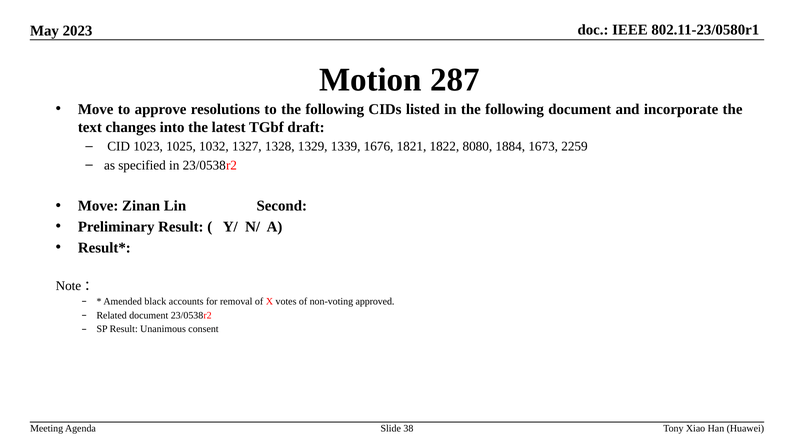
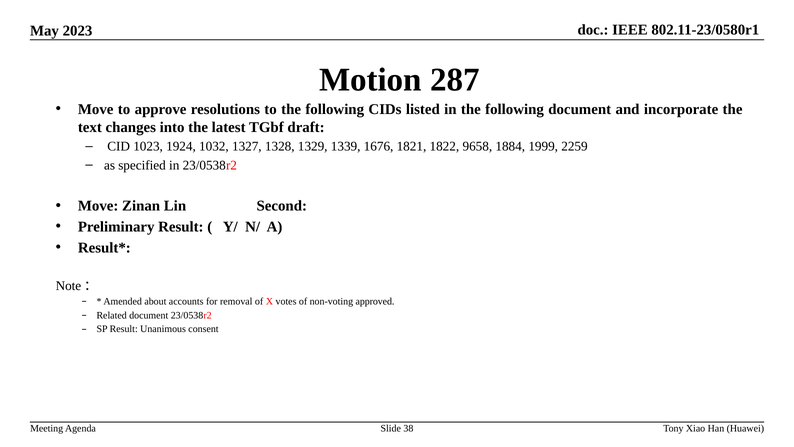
1025: 1025 -> 1924 (181, 147)
8080: 8080 -> 9658 (477, 147)
1673: 1673 -> 1999 (543, 147)
black: black -> about (155, 301)
